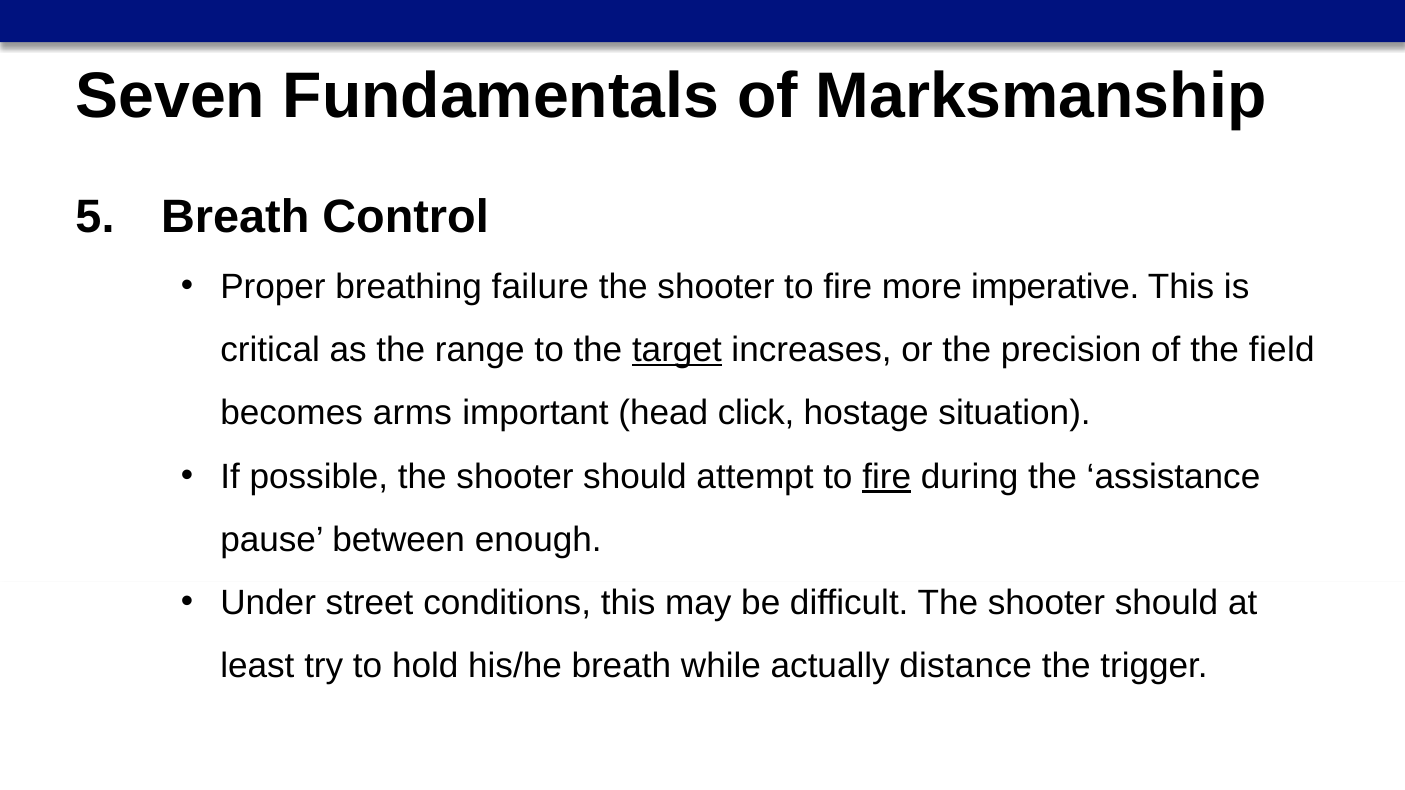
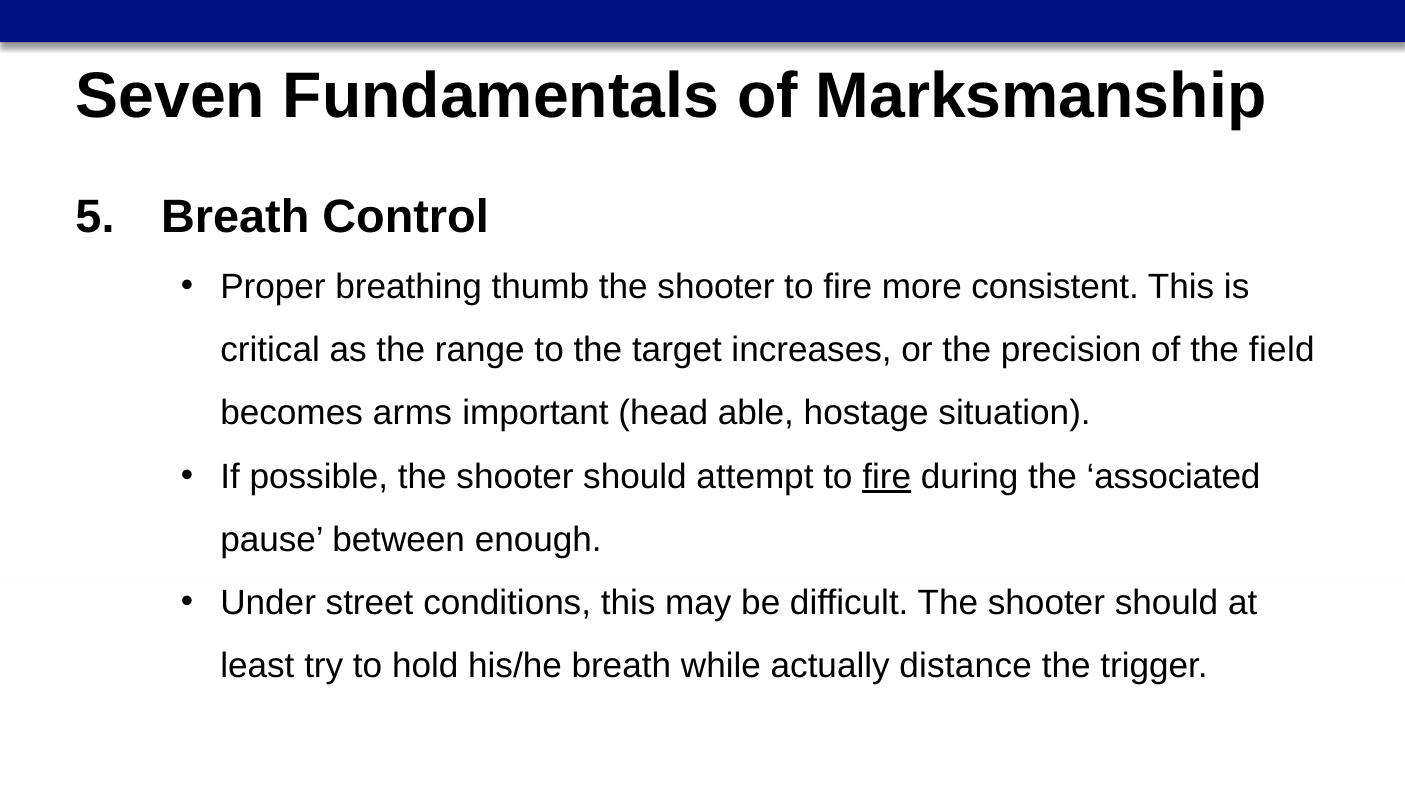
failure: failure -> thumb (540, 287)
imperative: imperative -> consistent (1055, 287)
target underline: present -> none (677, 350)
click: click -> able (756, 413)
assistance: assistance -> associated (1174, 477)
